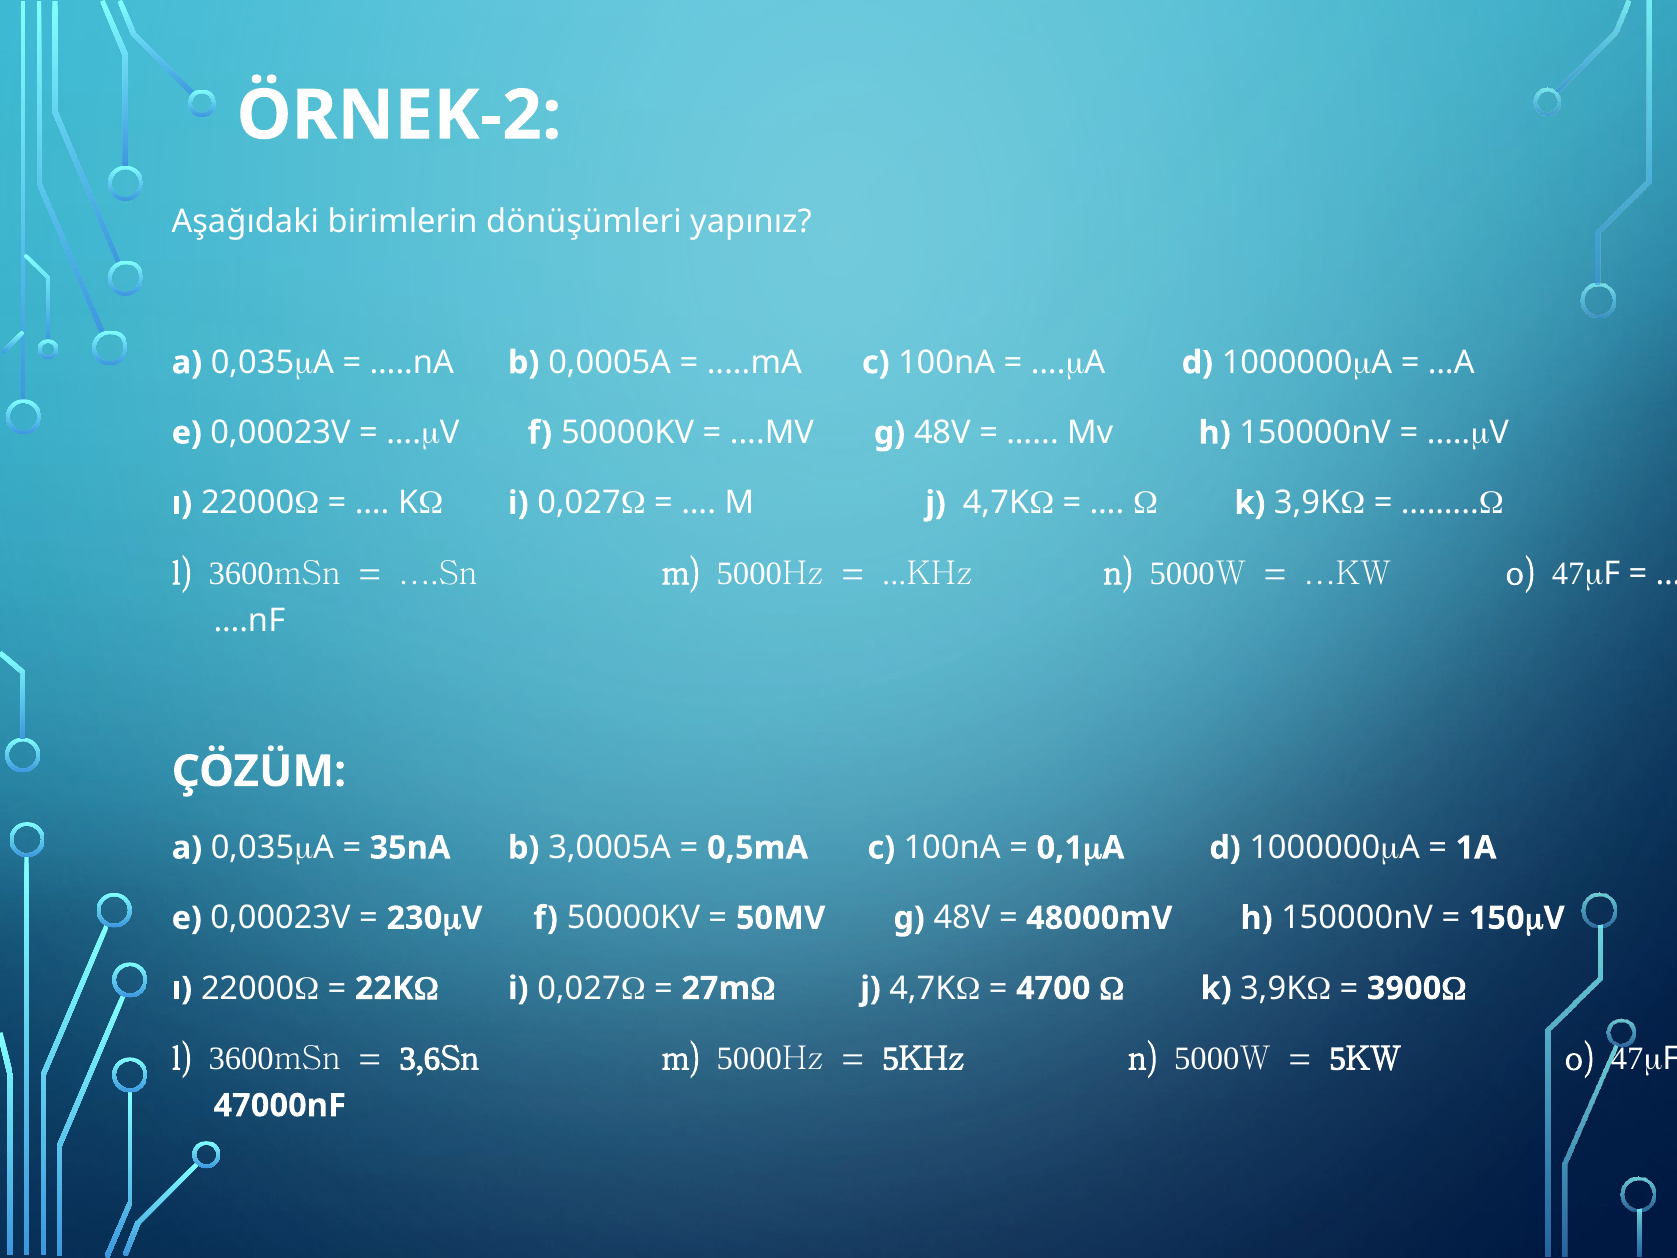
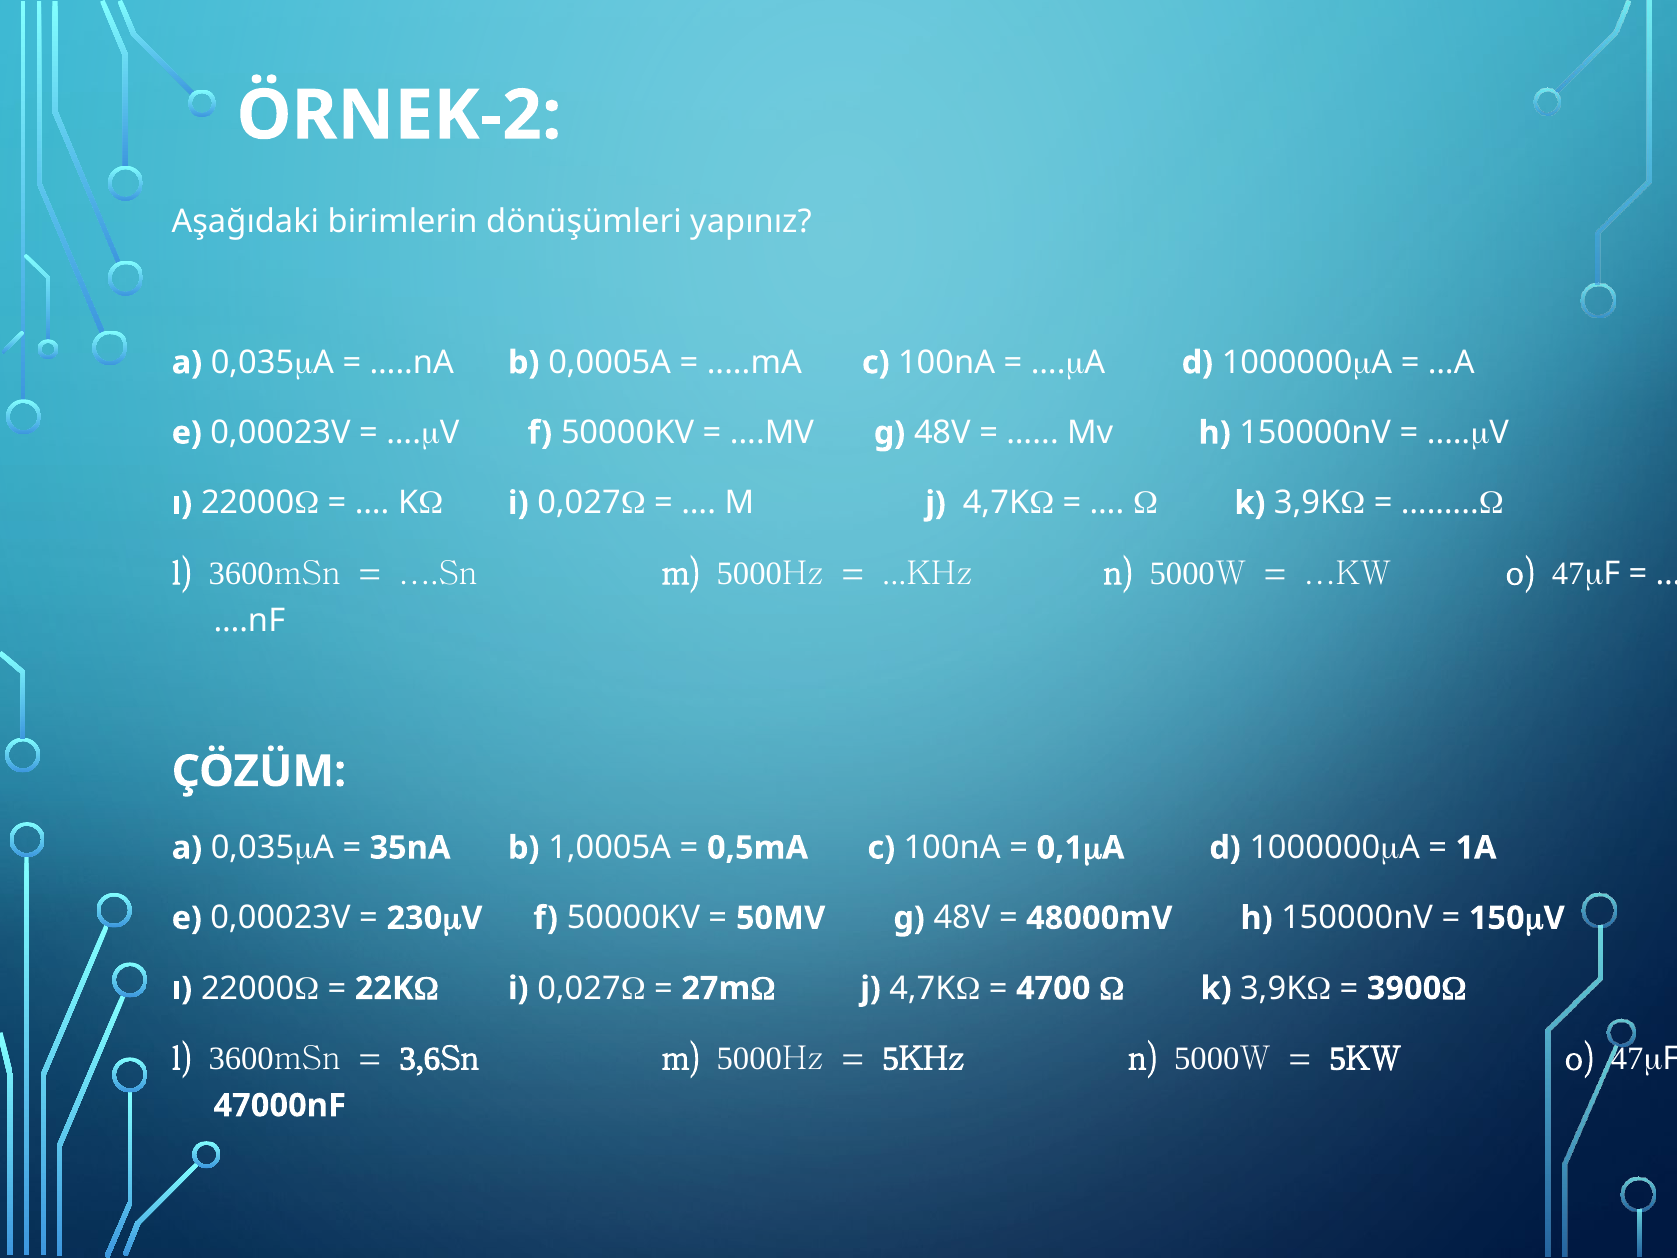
3,0005A: 3,0005A -> 1,0005A (610, 848)
